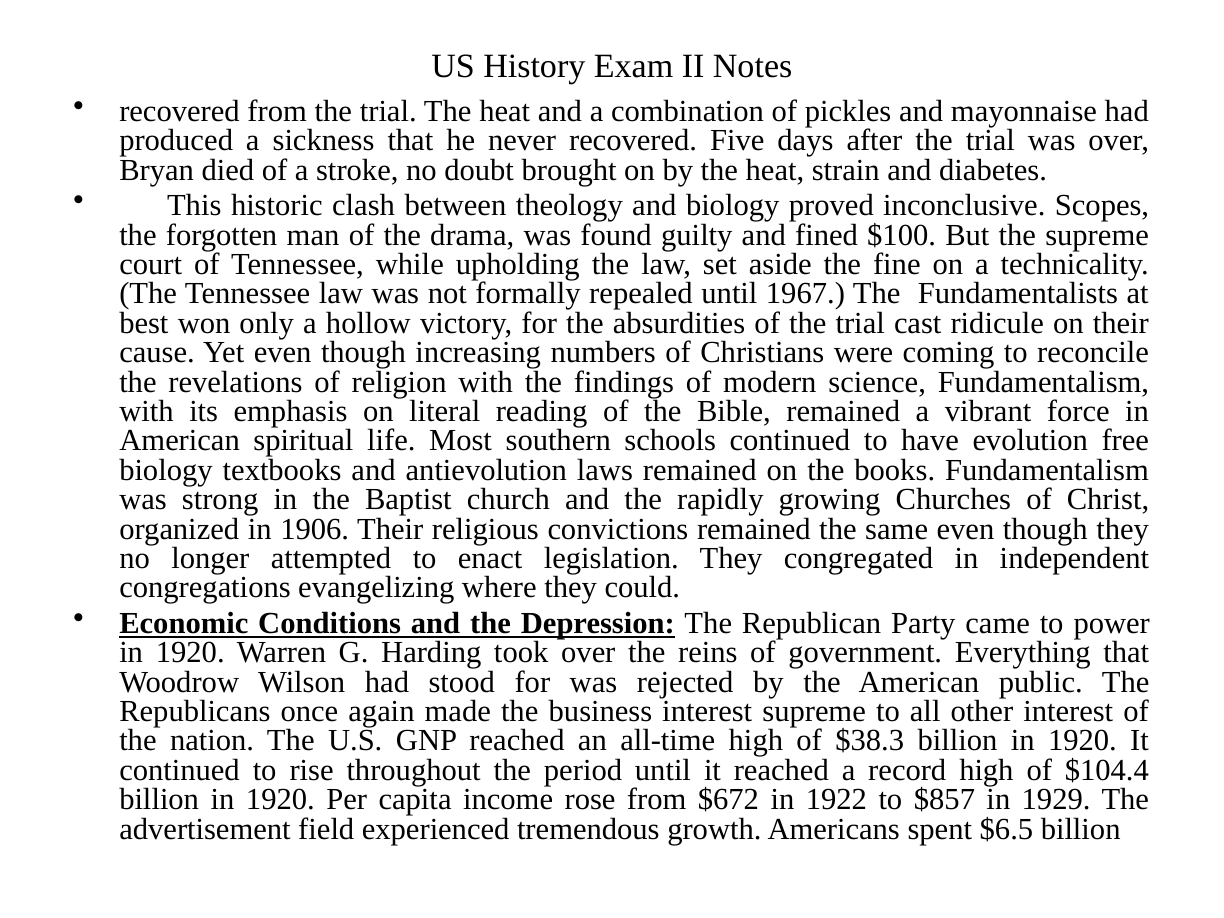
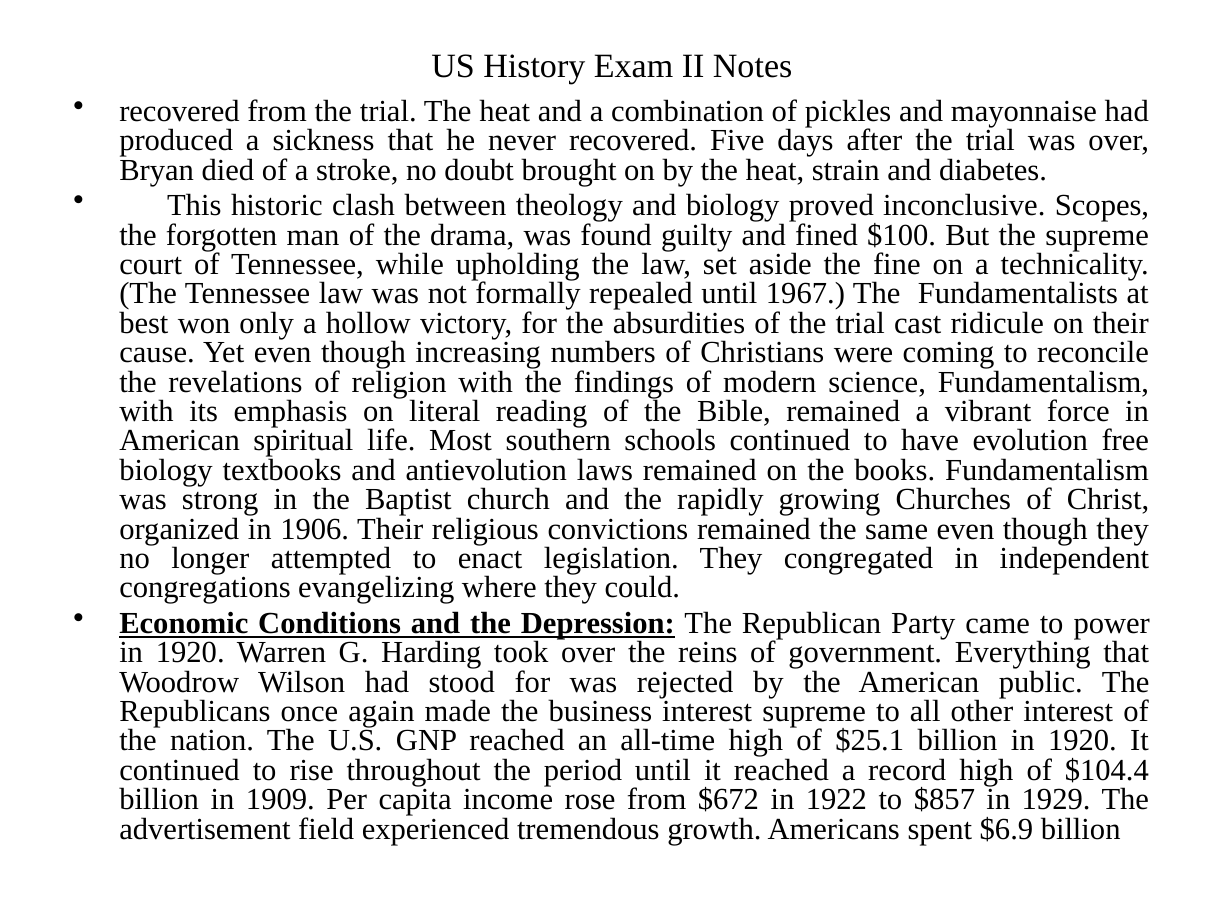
$38.3: $38.3 -> $25.1 (870, 741)
1920: 1920 -> 1909 (280, 800)
$6.5: $6.5 -> $6.9 (1006, 829)
